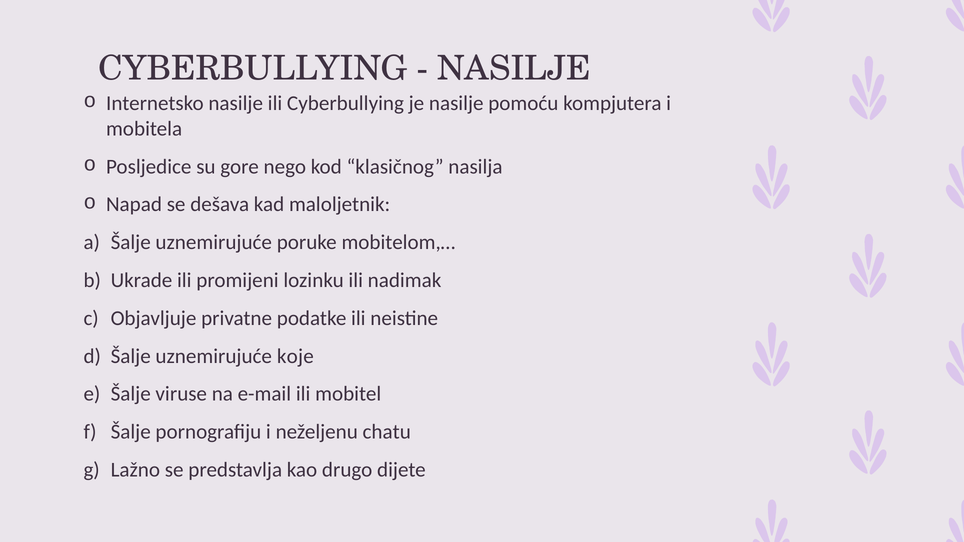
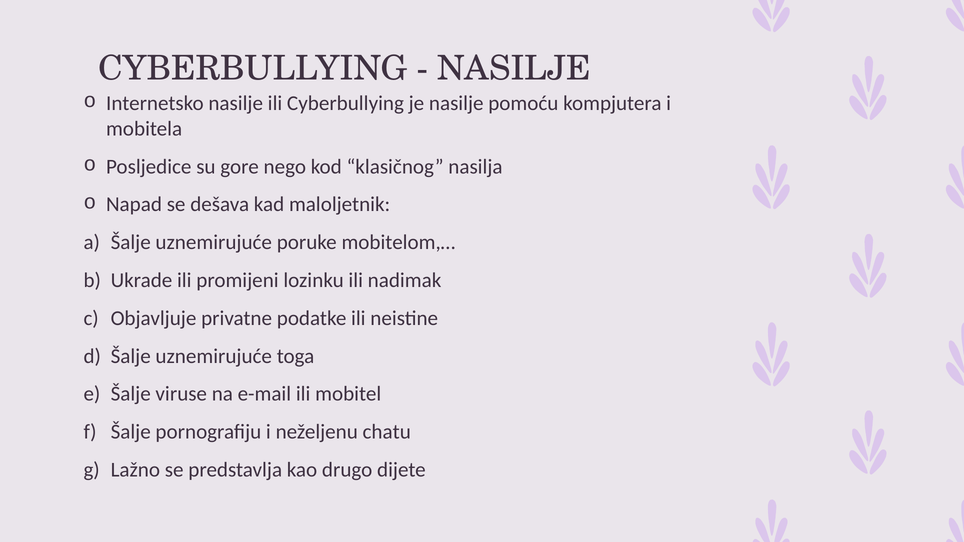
koje: koje -> toga (296, 356)
